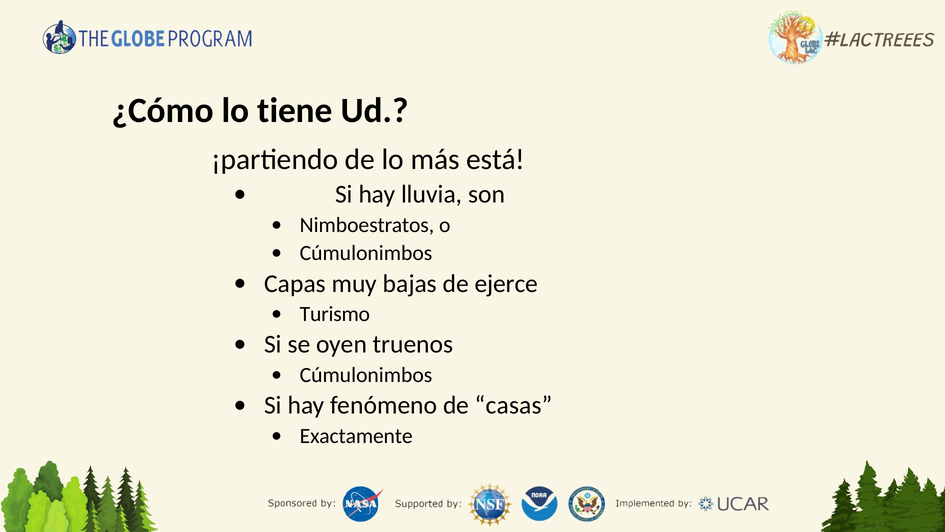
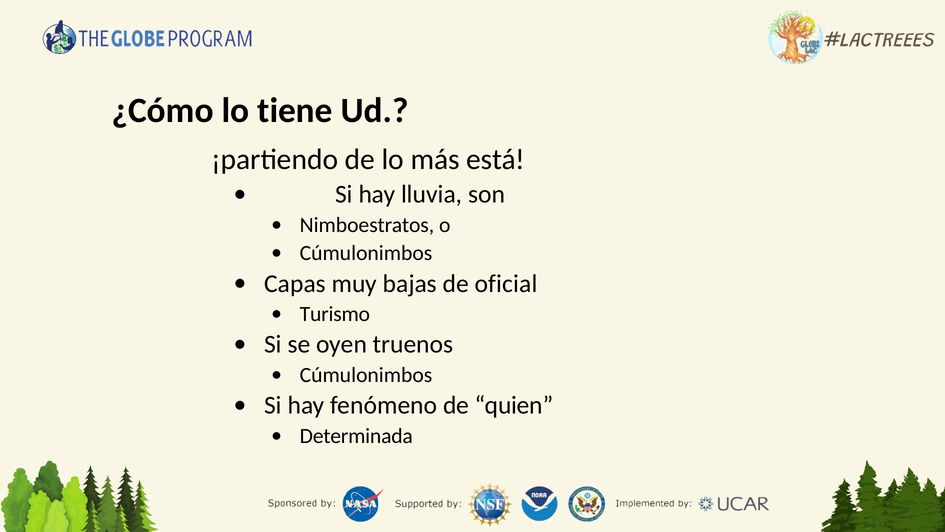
ejerce: ejerce -> oficial (506, 283)
casas: casas -> quien (514, 405)
Exactamente: Exactamente -> Determinada (356, 436)
